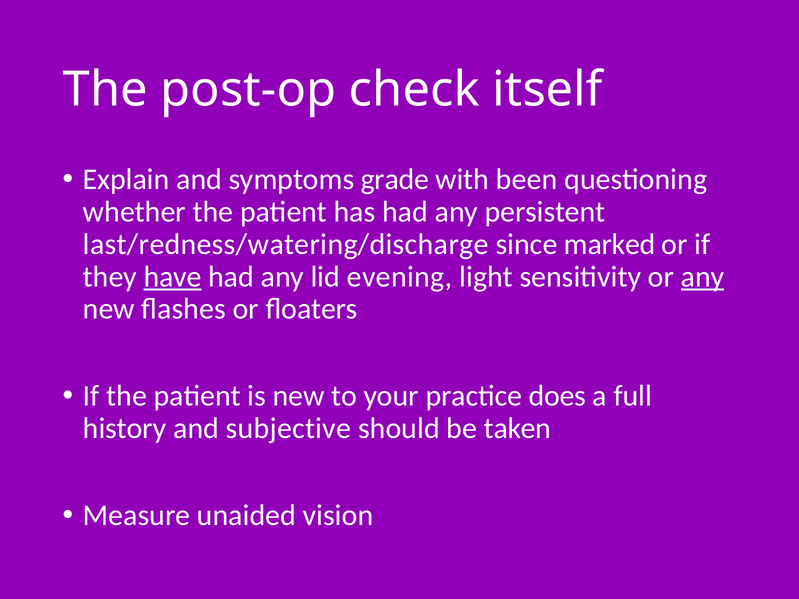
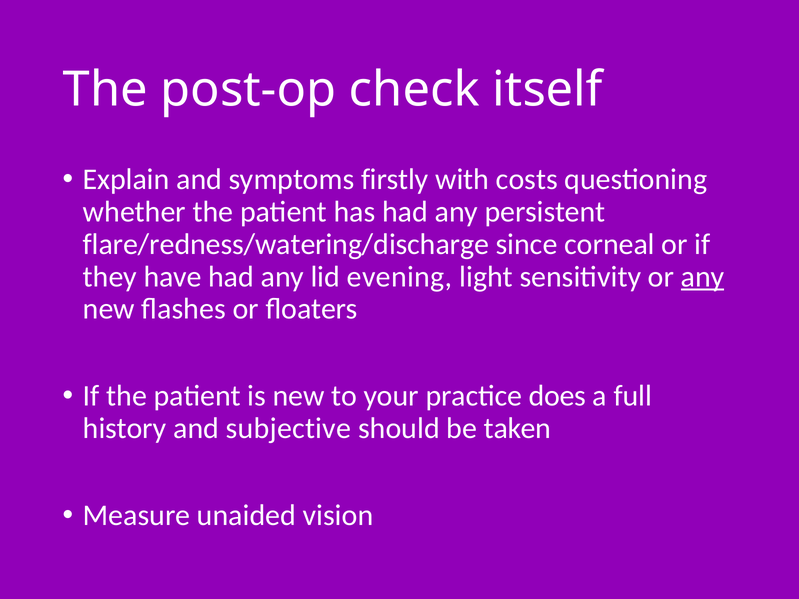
grade: grade -> firstly (395, 180)
been: been -> costs (527, 180)
last/redness/watering/discharge: last/redness/watering/discharge -> flare/redness/watering/discharge (286, 244)
marked: marked -> corneal (609, 244)
have underline: present -> none (173, 277)
